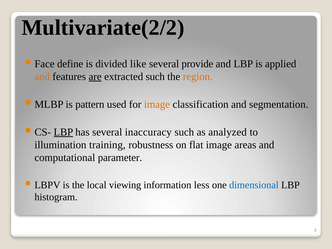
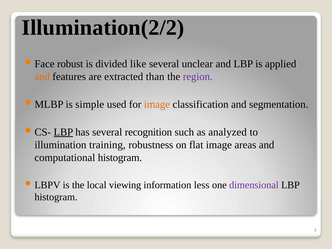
Multivariate(2/2: Multivariate(2/2 -> Illumination(2/2 (103, 27)
define: define -> robust (70, 64)
provide: provide -> unclear (197, 64)
are underline: present -> none (95, 77)
extracted such: such -> than (155, 77)
region colour: orange -> purple (198, 77)
pattern: pattern -> simple (90, 104)
inaccuracy: inaccuracy -> recognition (148, 132)
computational parameter: parameter -> histogram (120, 158)
dimensional colour: blue -> purple (254, 185)
